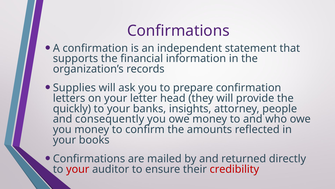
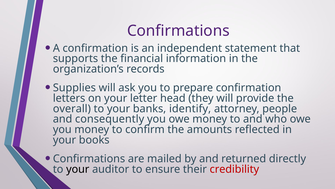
quickly: quickly -> overall (72, 108)
insights: insights -> identify (190, 108)
your colour: red -> black (78, 169)
